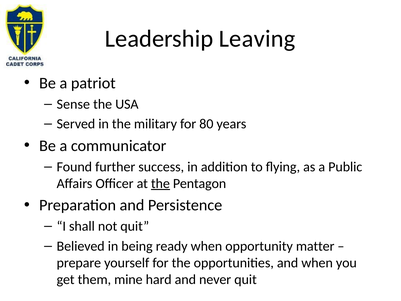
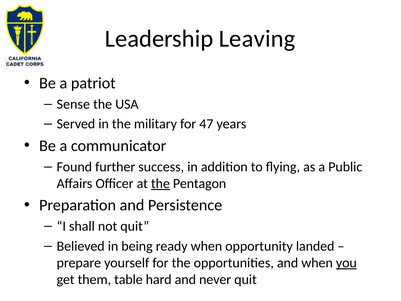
80: 80 -> 47 (206, 124)
matter: matter -> landed (315, 246)
you underline: none -> present (346, 263)
mine: mine -> table (128, 279)
